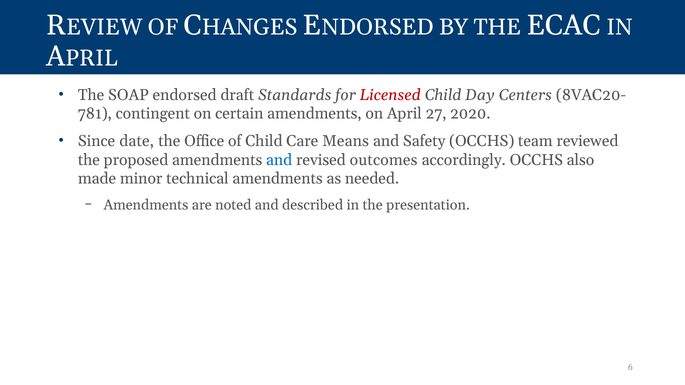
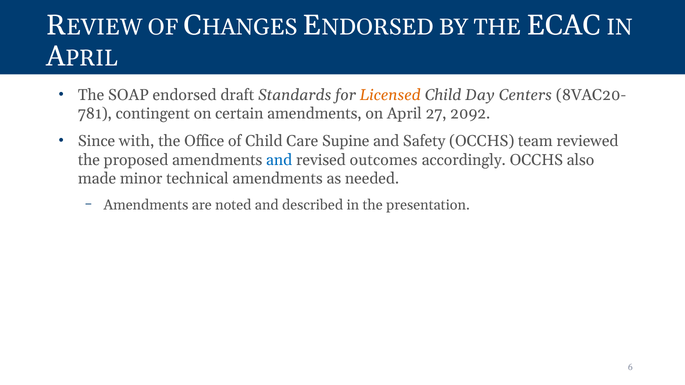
Licensed colour: red -> orange (390, 95)
2020: 2020 -> 2092 (470, 114)
date: date -> with (137, 141)
Means: Means -> Supine (346, 141)
